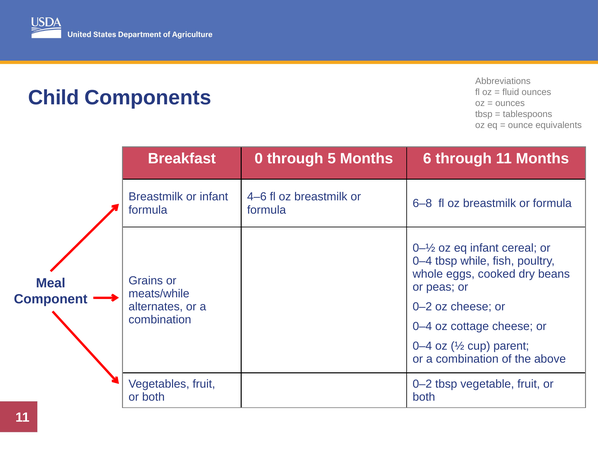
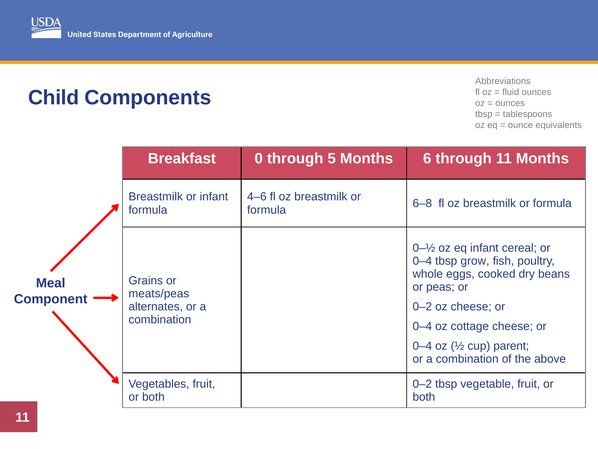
while: while -> grow (475, 261)
meats/while: meats/while -> meats/peas (159, 293)
